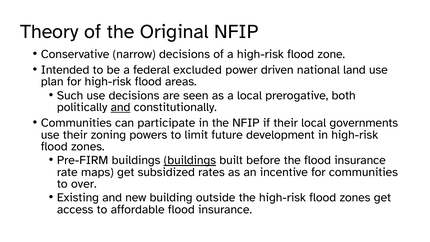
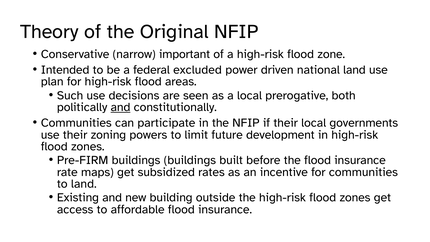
narrow decisions: decisions -> important (185, 54)
buildings underline: present -> none (190, 160)
to over: over -> land (84, 184)
